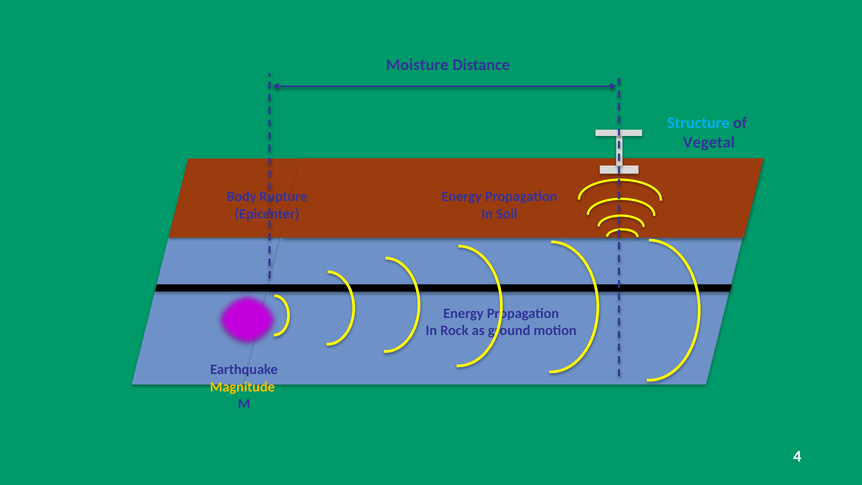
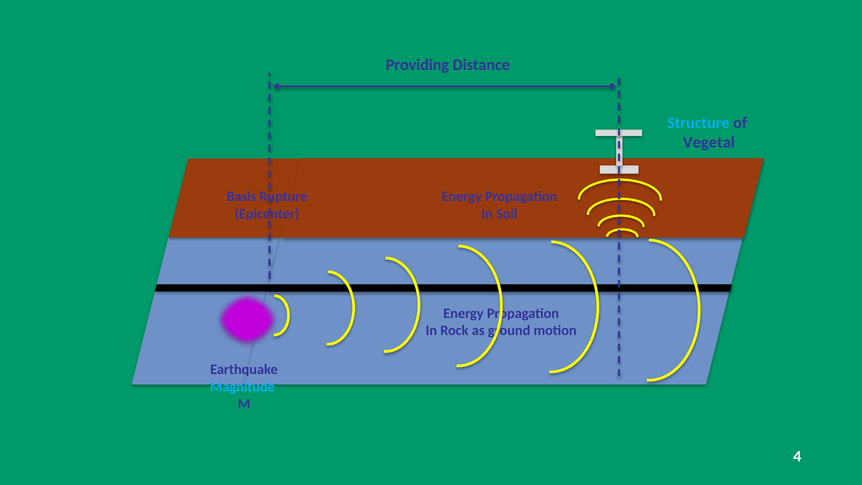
Moisture: Moisture -> Providing (417, 65)
Body: Body -> Basis (241, 197)
Magnitude colour: yellow -> light blue (242, 387)
